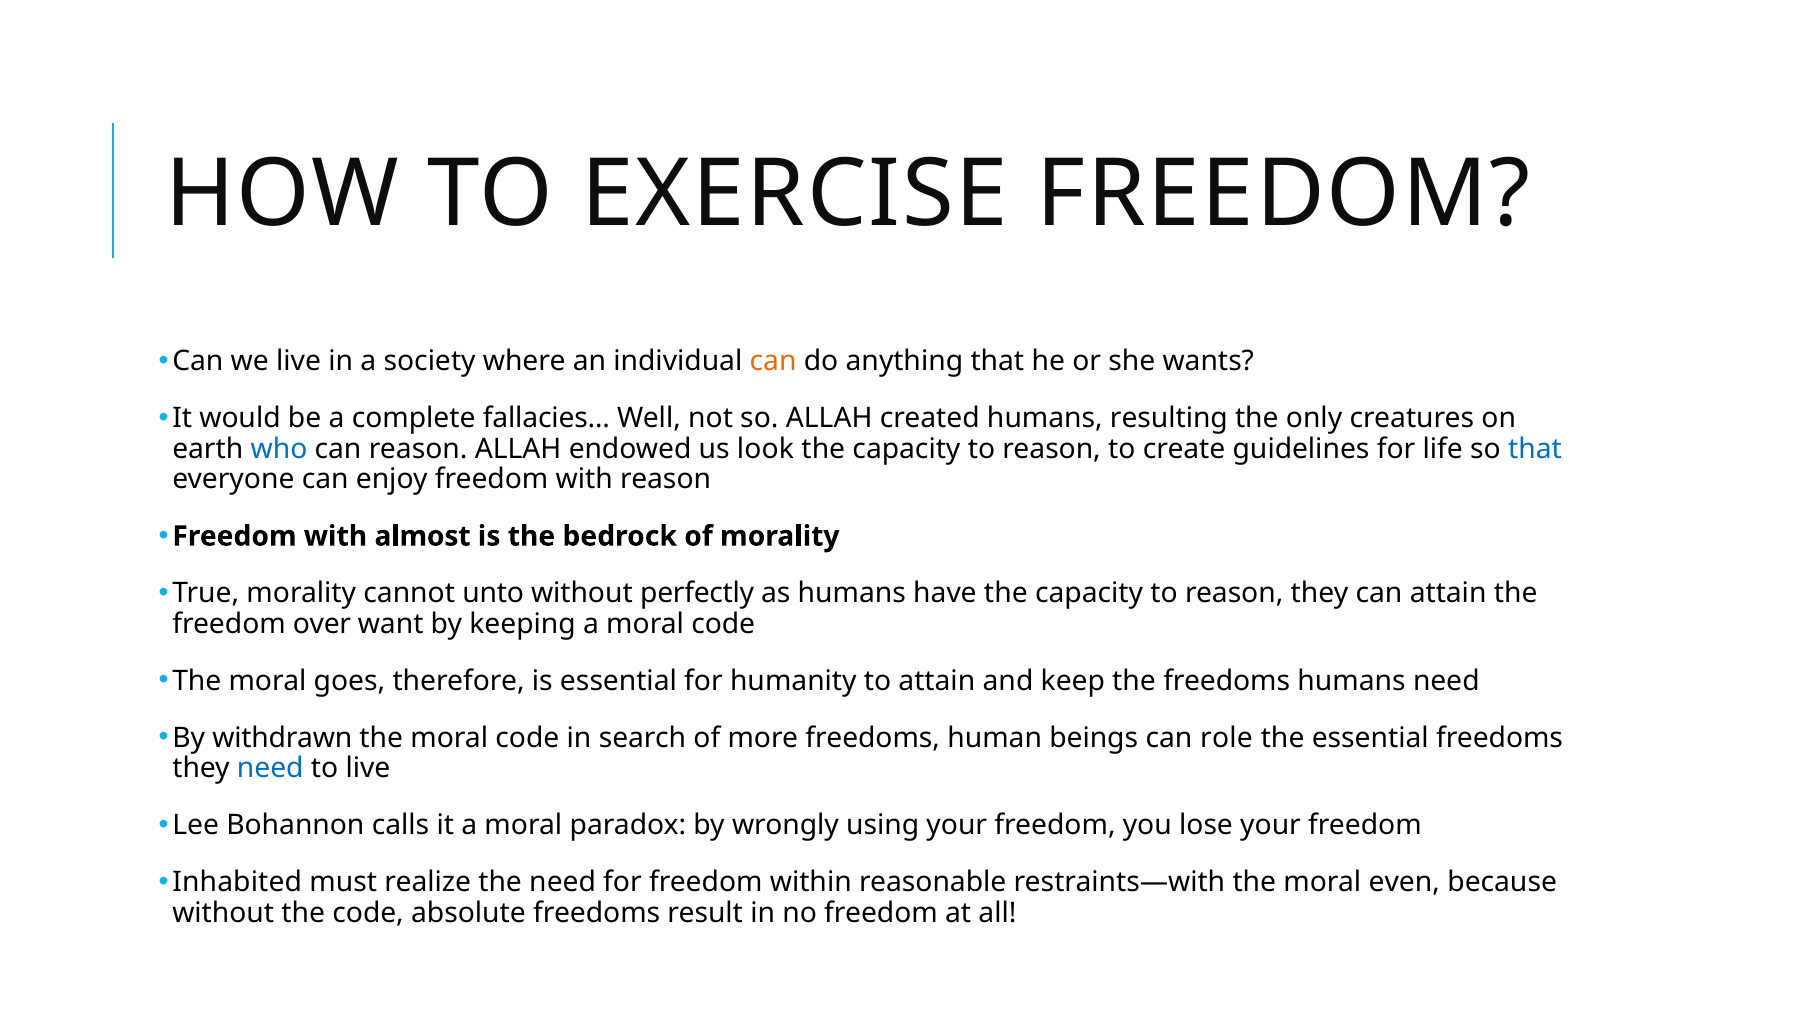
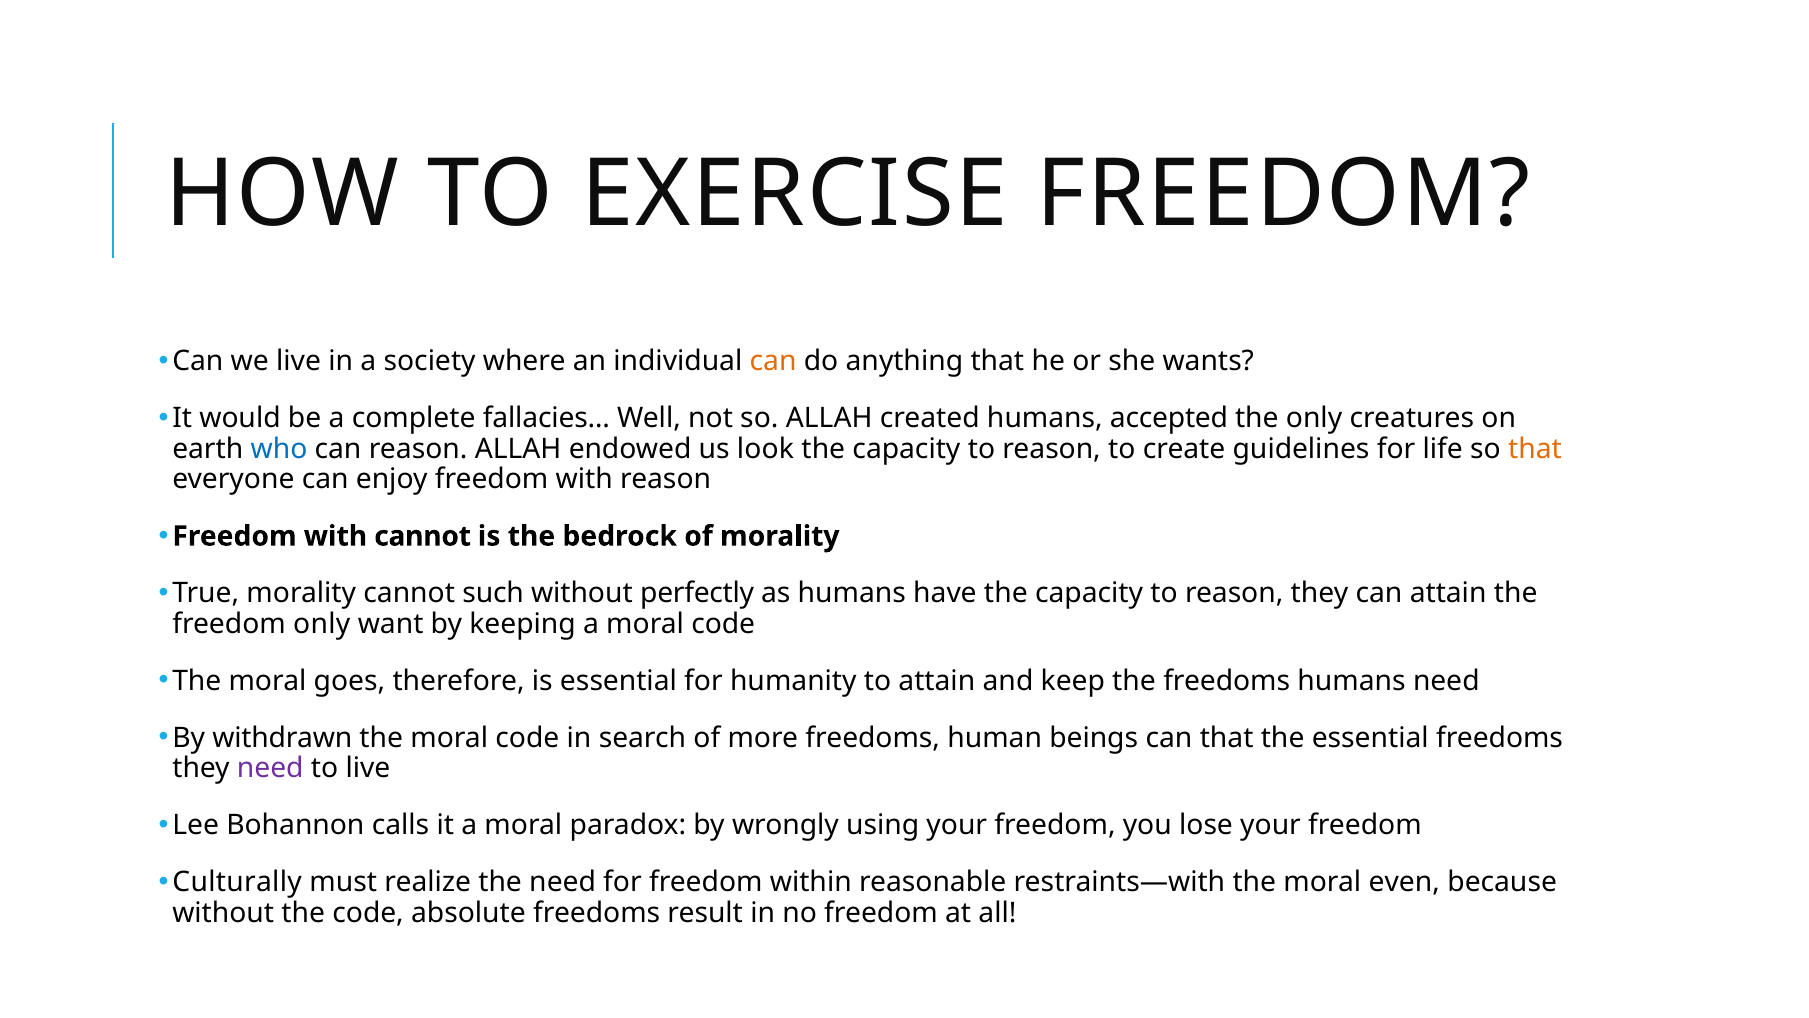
resulting: resulting -> accepted (1169, 418)
that colour: blue -> orange (1535, 449)
with almost: almost -> cannot (423, 536)
unto: unto -> such (493, 593)
freedom over: over -> only (322, 624)
can role: role -> that (1227, 737)
need colour: blue -> purple (270, 768)
Inhabited: Inhabited -> Culturally (237, 882)
